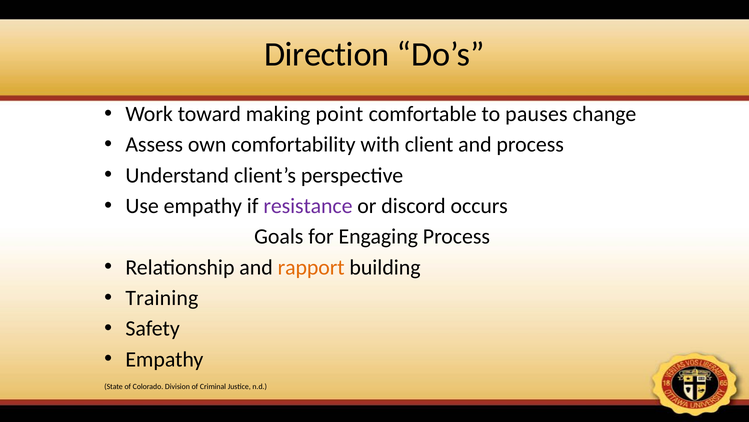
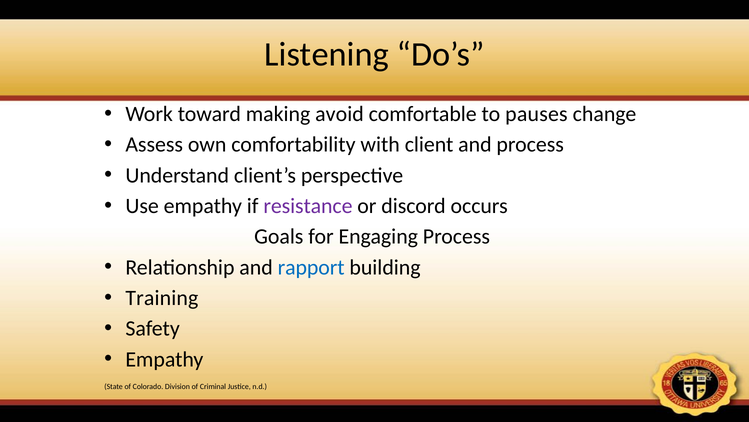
Direction: Direction -> Listening (326, 54)
point: point -> avoid (340, 114)
rapport colour: orange -> blue (311, 267)
